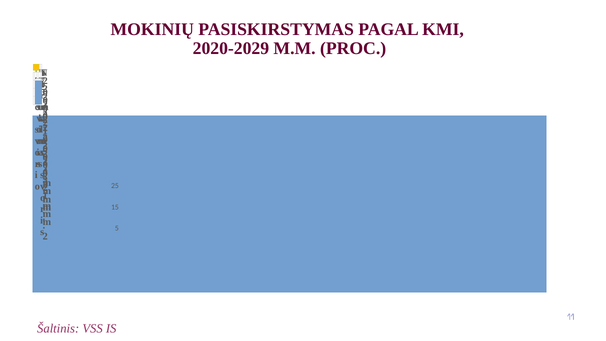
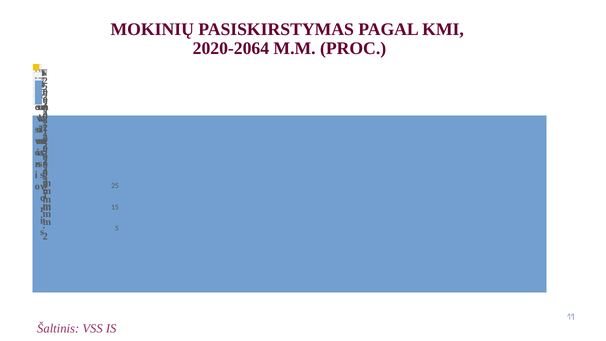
2020-2029: 2020-2029 -> 2020-2064 (231, 48)
